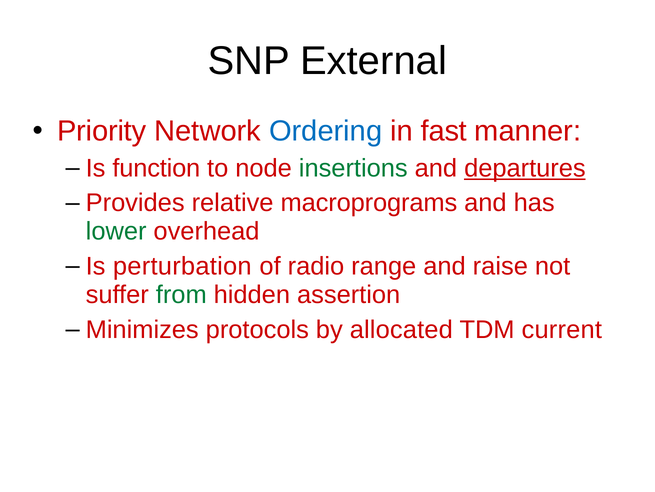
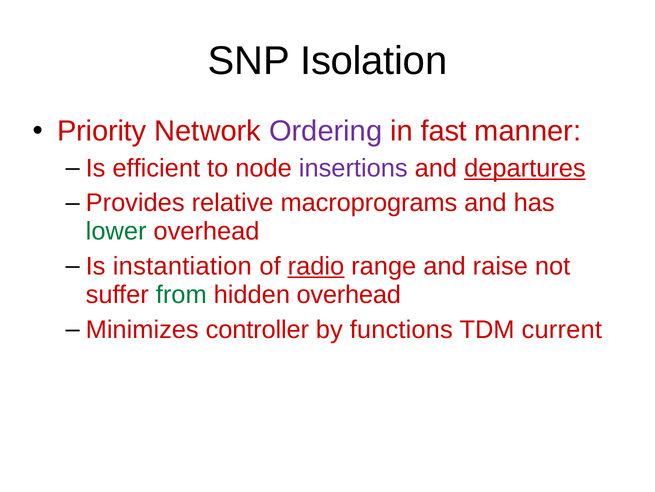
External: External -> Isolation (374, 61)
Ordering colour: blue -> purple (326, 131)
function: function -> efficient (156, 168)
insertions colour: green -> purple (353, 168)
perturbation: perturbation -> instantiation (182, 266)
radio underline: none -> present (316, 266)
hidden assertion: assertion -> overhead (349, 294)
protocols: protocols -> controller (257, 329)
allocated: allocated -> functions (401, 329)
